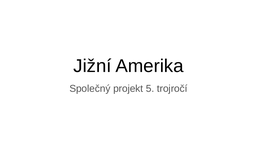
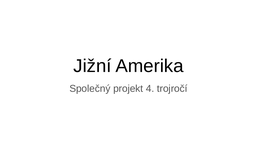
5: 5 -> 4 (150, 89)
